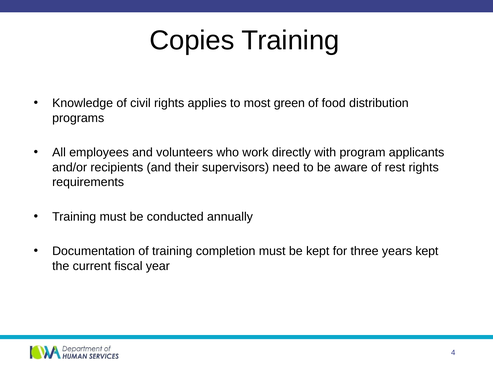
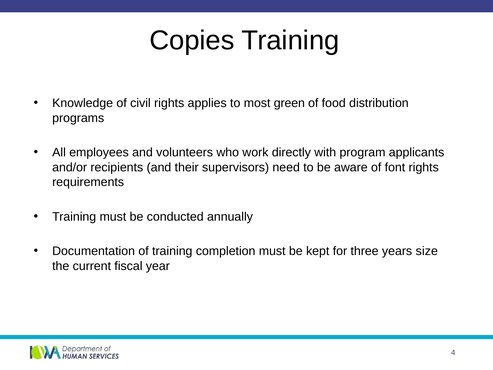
rest: rest -> font (395, 167)
years kept: kept -> size (427, 251)
